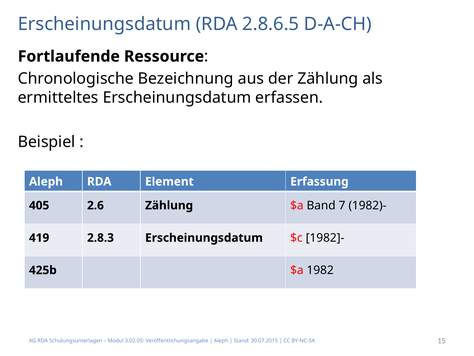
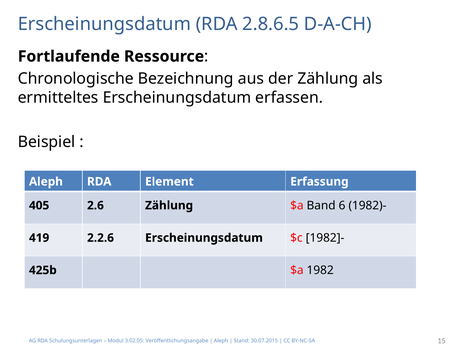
7: 7 -> 6 (342, 205)
2.8.3: 2.8.3 -> 2.2.6 (101, 238)
